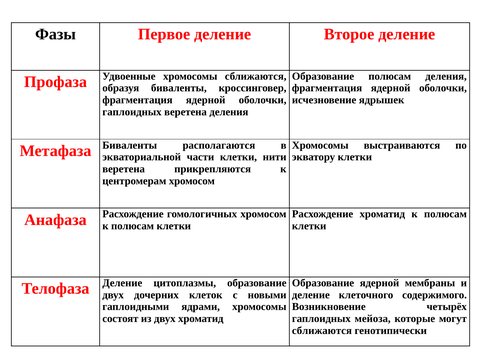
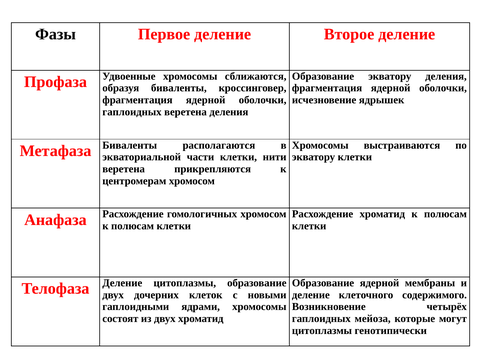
Образование полюсам: полюсам -> экватору (390, 76)
сближаются: сближаются -> цитоплазмы (322, 330)
